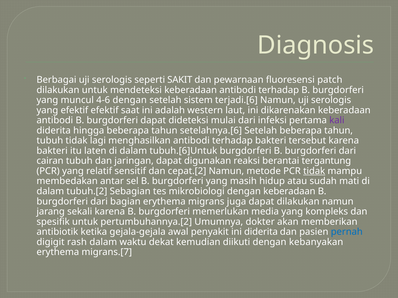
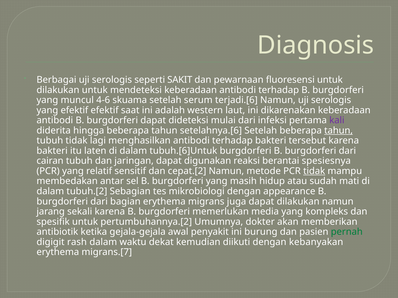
fluoresensi patch: patch -> untuk (330, 80)
4-6 dengan: dengan -> skuama (130, 100)
sistem: sistem -> serum (198, 100)
tahun underline: none -> present (339, 131)
tergantung: tergantung -> spesiesnya (326, 161)
dengan keberadaan: keberadaan -> appearance (289, 192)
ini diderita: diderita -> burung (261, 232)
pernah colour: blue -> green (347, 232)
